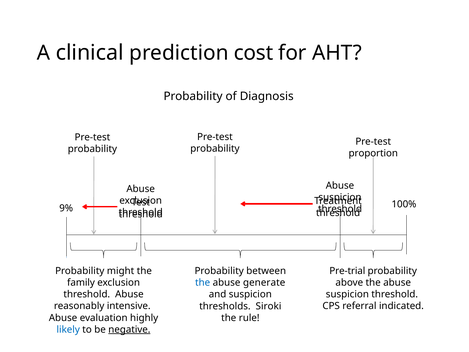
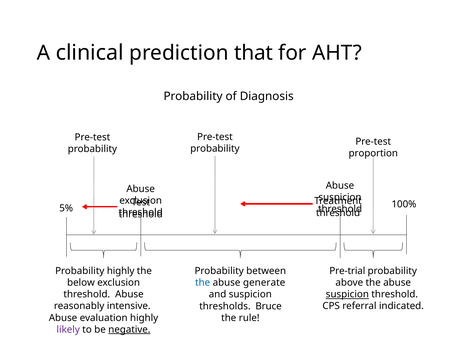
cost: cost -> that (254, 53)
9%: 9% -> 5% (66, 208)
Probability might: might -> highly (121, 271)
family: family -> below (81, 282)
suspicion underline: none -> present (347, 294)
Siroki: Siroki -> Bruce (269, 306)
likely colour: blue -> purple (68, 329)
